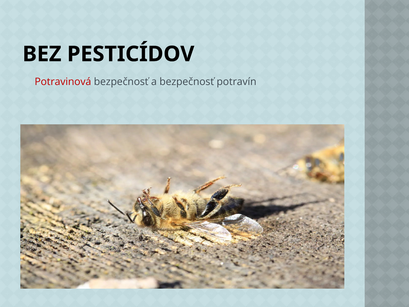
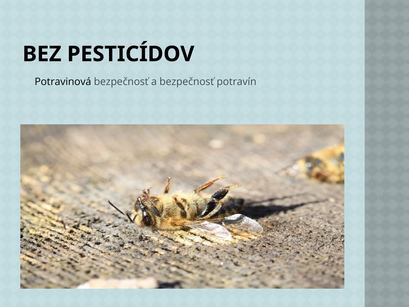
Potravinová colour: red -> black (63, 82)
